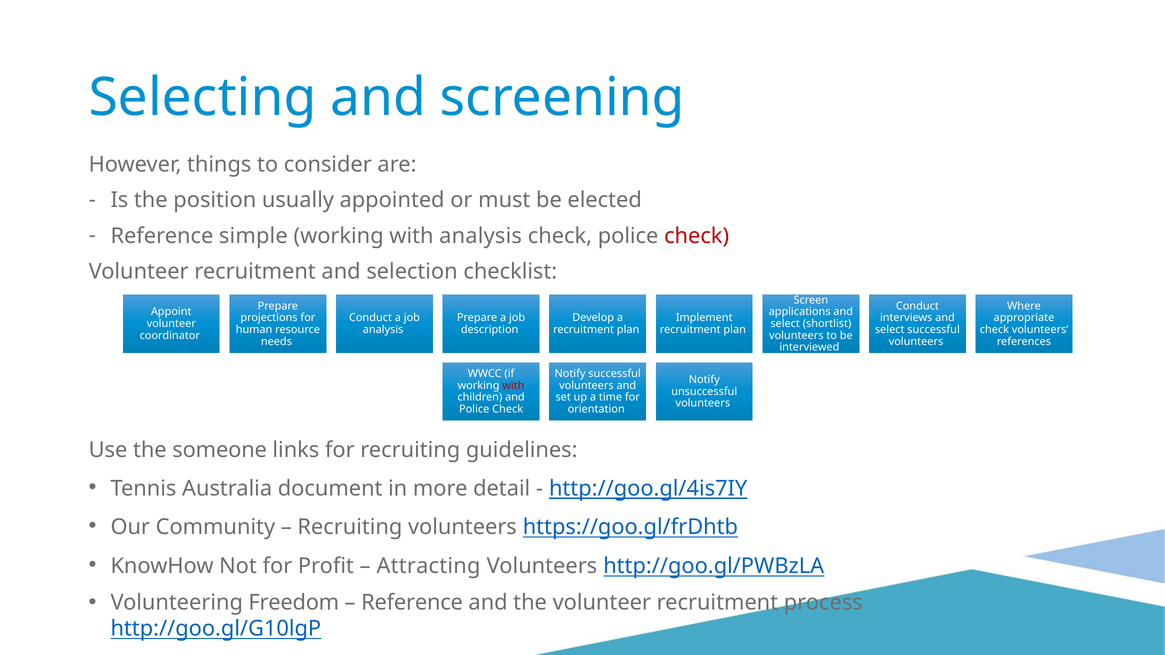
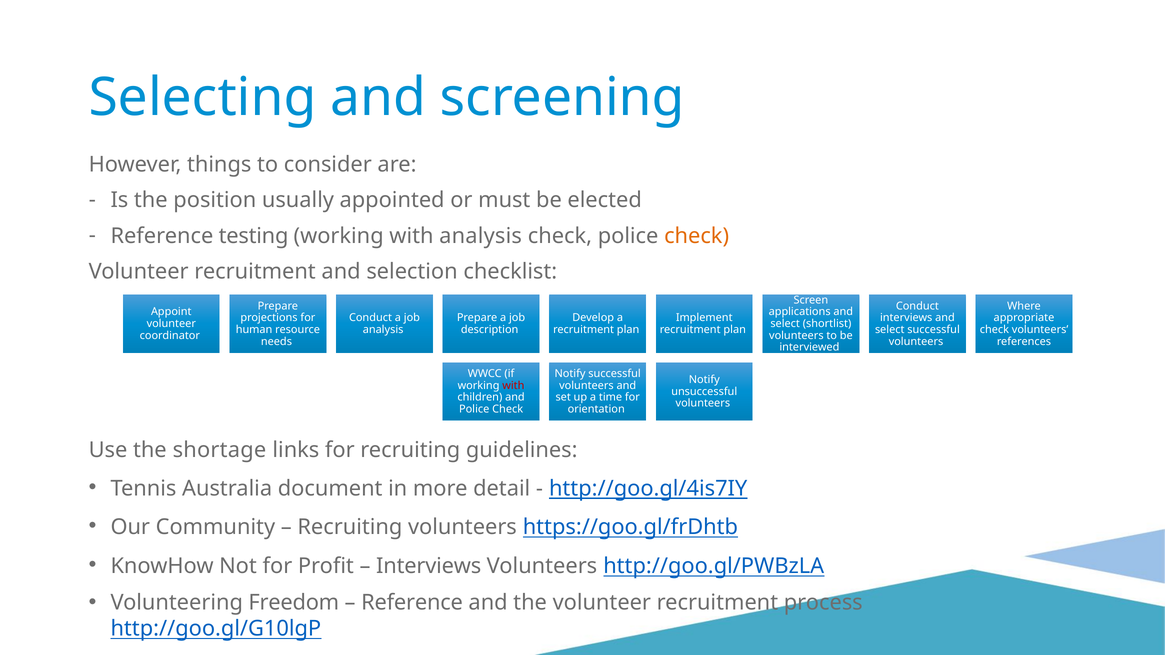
simple: simple -> testing (254, 236)
check colour: red -> orange (697, 236)
someone: someone -> shortage (219, 450)
Attracting: Attracting -> Interviews (429, 566)
